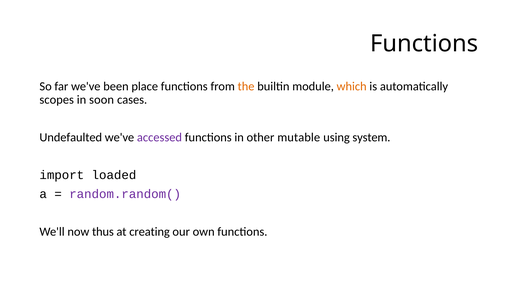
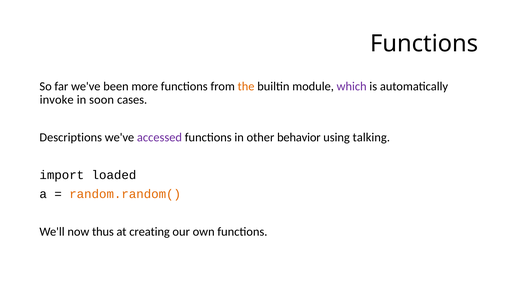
place: place -> more (145, 86)
which colour: orange -> purple (352, 86)
scopes: scopes -> invoke (57, 100)
Undefaulted: Undefaulted -> Descriptions (71, 137)
mutable: mutable -> behavior (299, 137)
system: system -> talking (371, 137)
random.random( colour: purple -> orange (125, 193)
